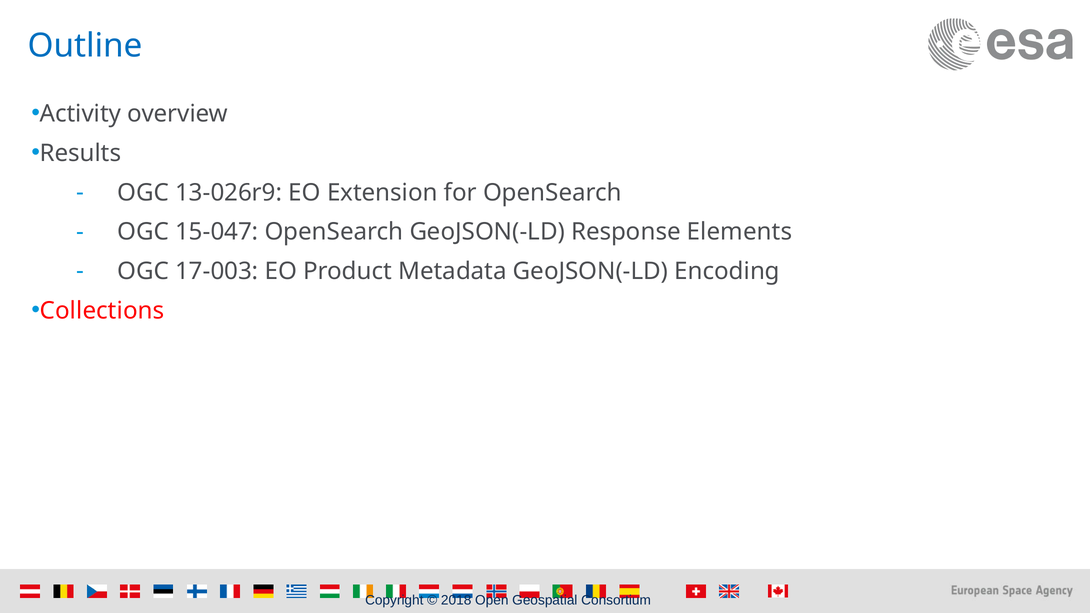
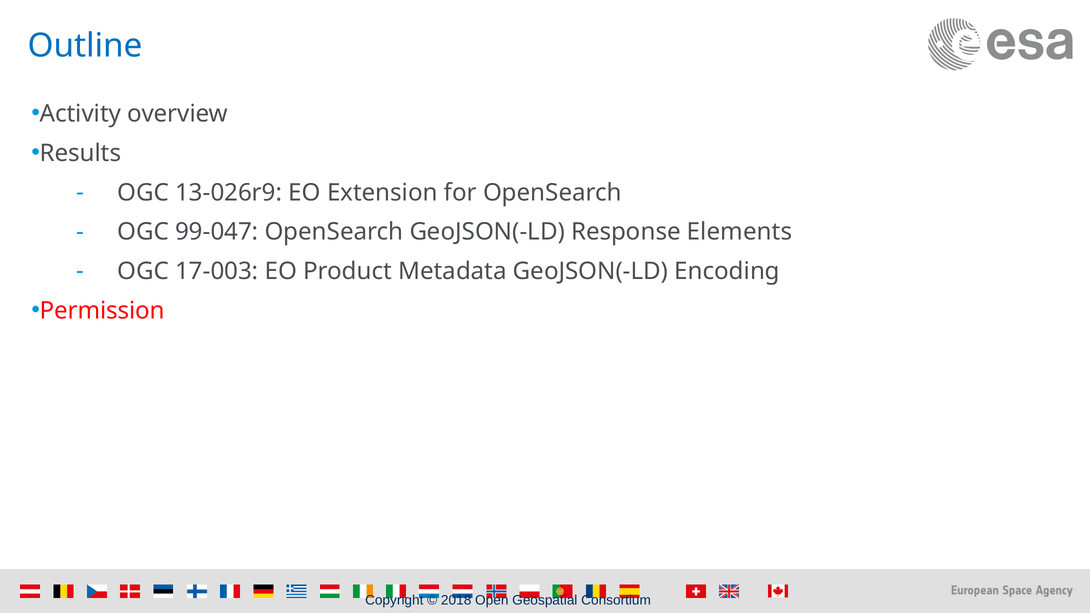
15-047: 15-047 -> 99-047 (217, 232)
Collections: Collections -> Permission (102, 311)
